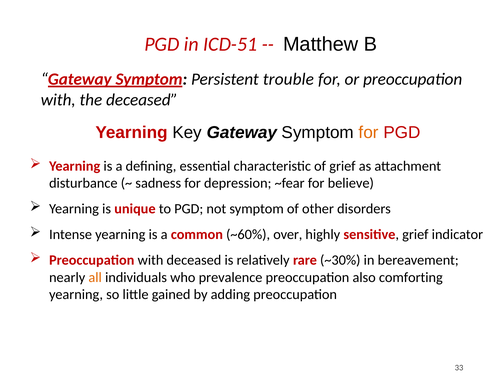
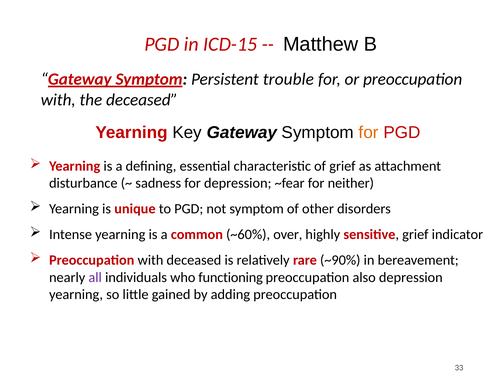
ICD-51: ICD-51 -> ICD-15 (230, 44)
believe: believe -> neither (351, 183)
~30%: ~30% -> ~90% (340, 260)
all colour: orange -> purple (95, 277)
prevalence: prevalence -> functioning (231, 277)
also comforting: comforting -> depression (411, 277)
